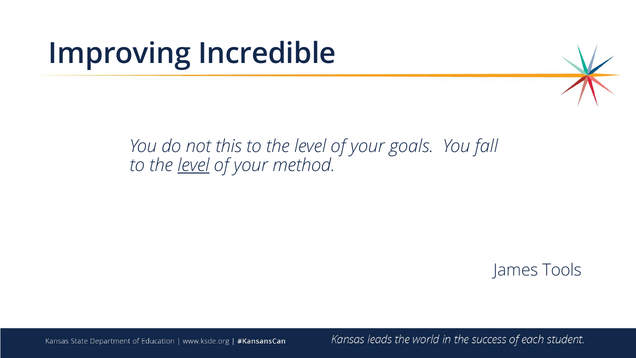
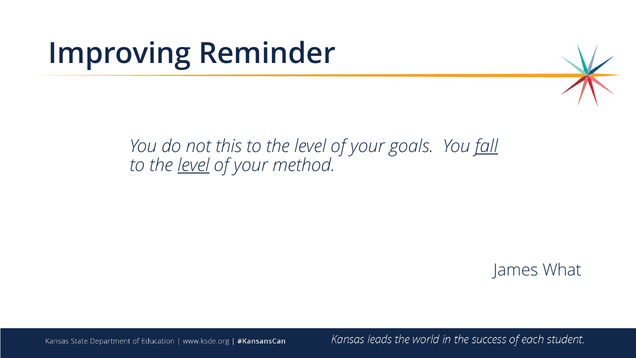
Incredible: Incredible -> Reminder (267, 53)
fall underline: none -> present (486, 146)
Tools: Tools -> What (562, 270)
